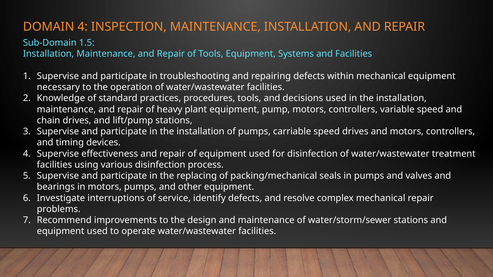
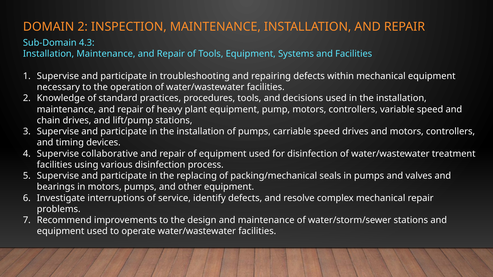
DOMAIN 4: 4 -> 2 (83, 27)
1.5: 1.5 -> 4.3 (87, 43)
effectiveness: effectiveness -> collaborative (110, 154)
